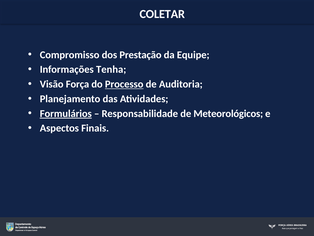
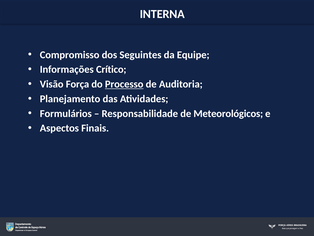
COLETAR: COLETAR -> INTERNA (162, 14)
Prestação: Prestação -> Seguintes (140, 55)
Tenha: Tenha -> Crítico (111, 69)
Formulários underline: present -> none (66, 113)
